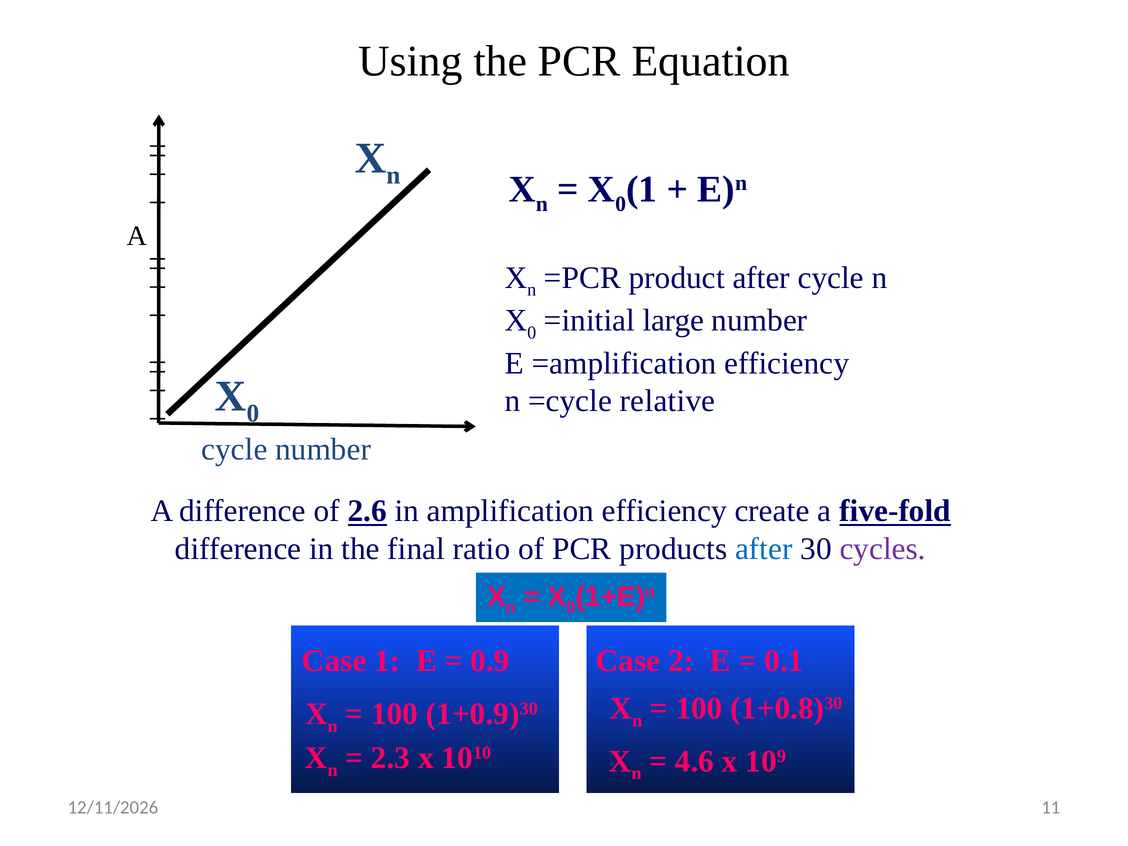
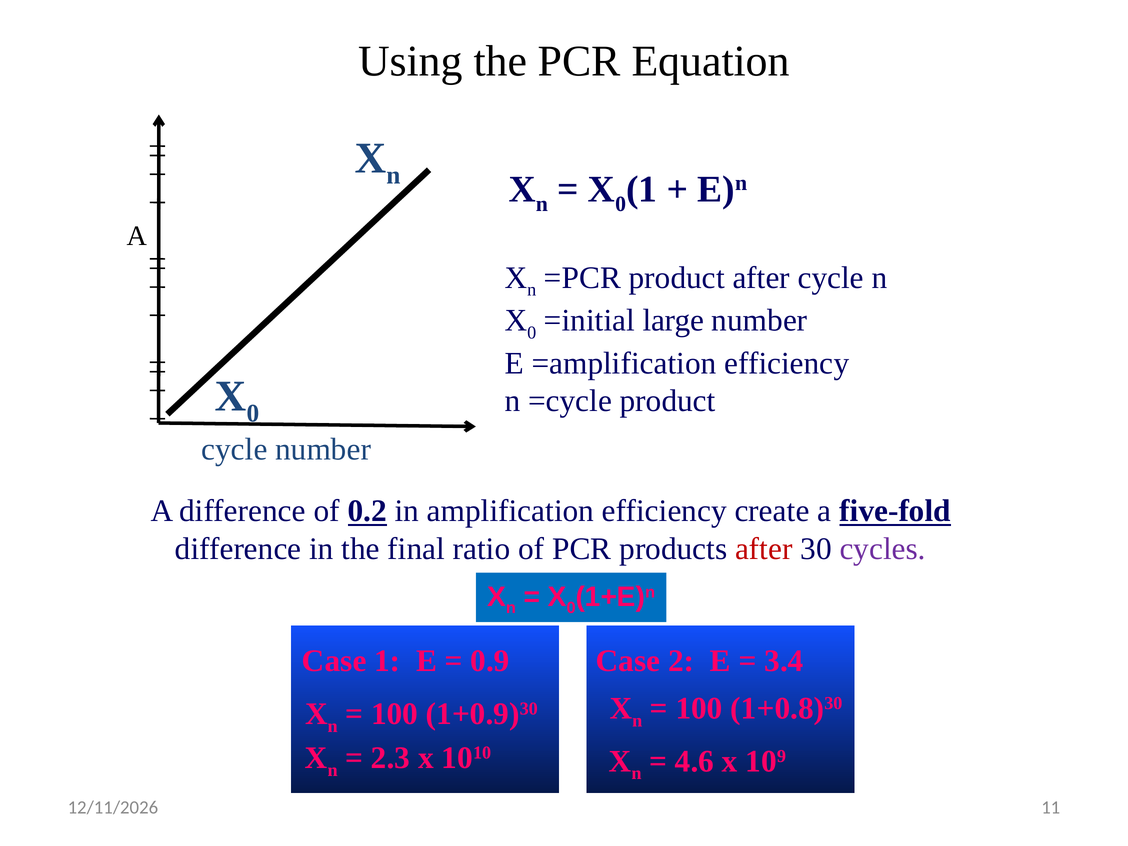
=cycle relative: relative -> product (668, 401)
2.6: 2.6 -> 0.2 (367, 511)
after colour: blue -> red (764, 549)
0.1: 0.1 -> 3.4 (784, 661)
